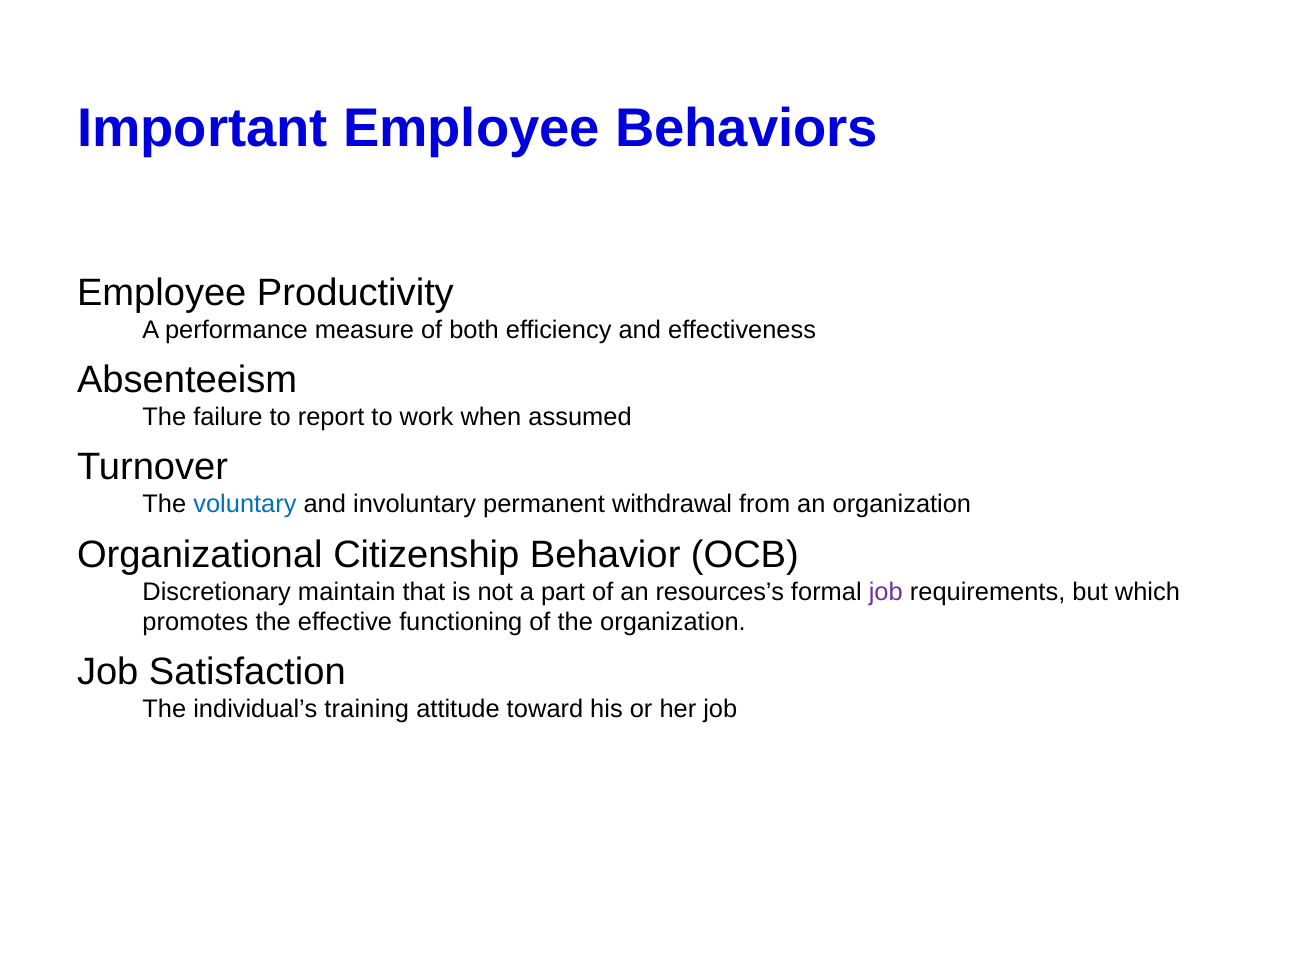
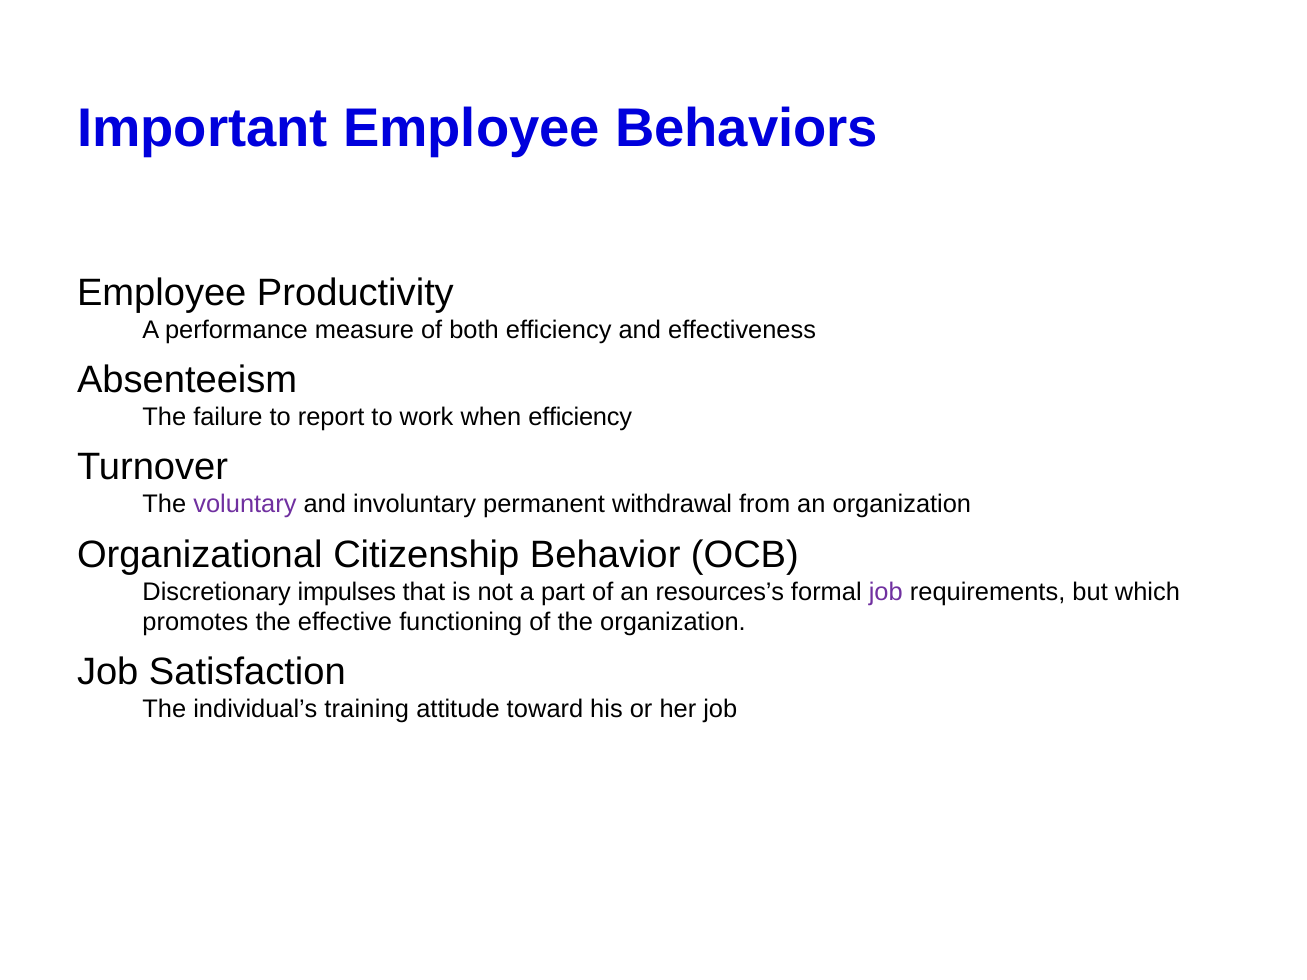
when assumed: assumed -> efficiency (580, 418)
voluntary colour: blue -> purple (245, 505)
maintain: maintain -> impulses (347, 592)
